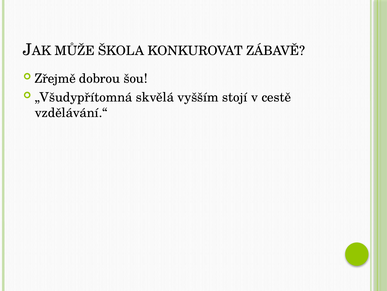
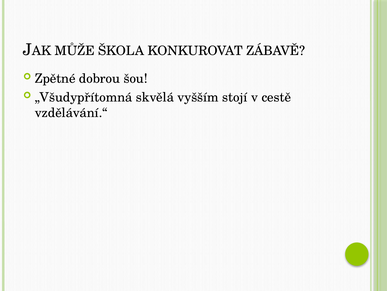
Zřejmě: Zřejmě -> Zpětné (55, 78)
